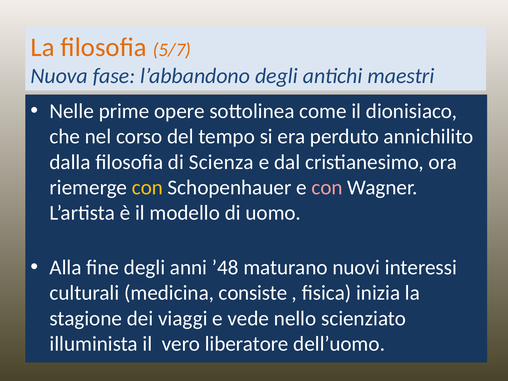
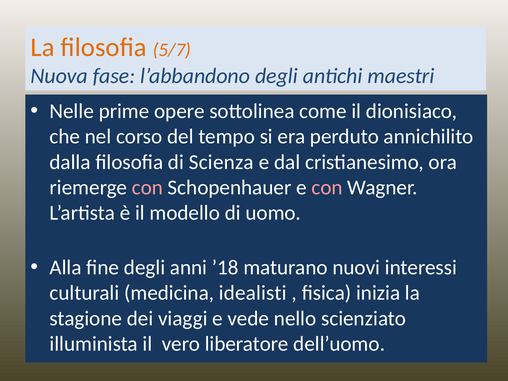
con colour: yellow -> pink (147, 187)
’48: ’48 -> ’18 (225, 268)
consiste: consiste -> idealisti (253, 293)
